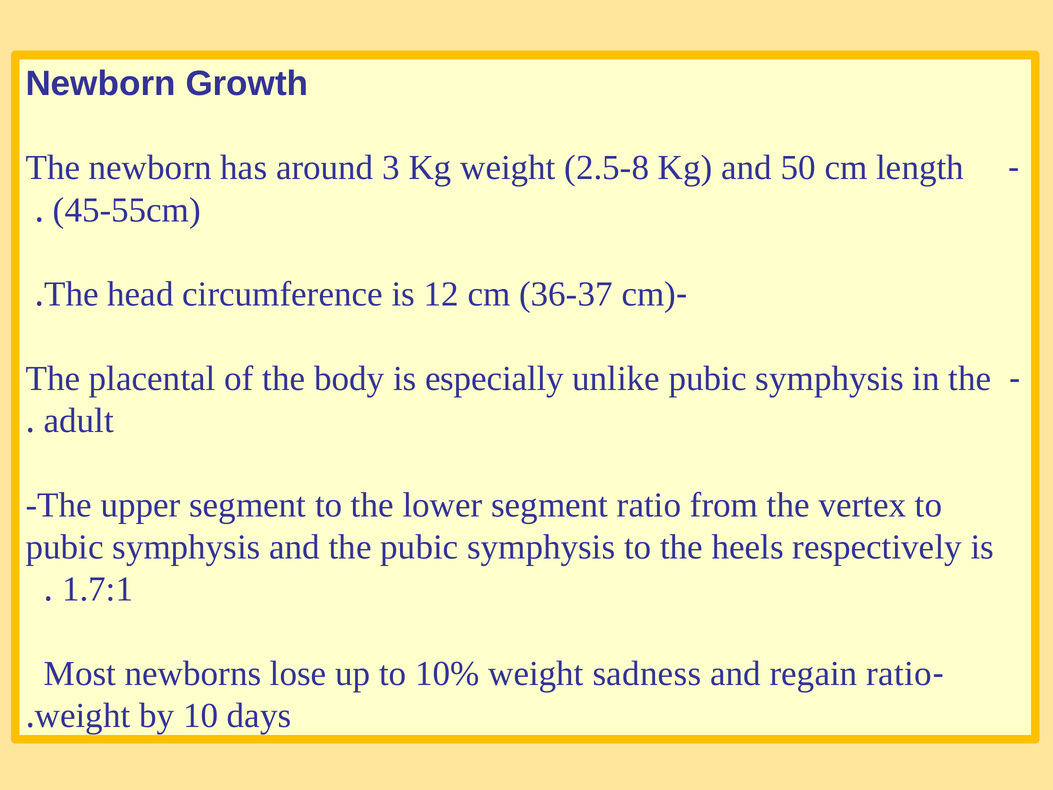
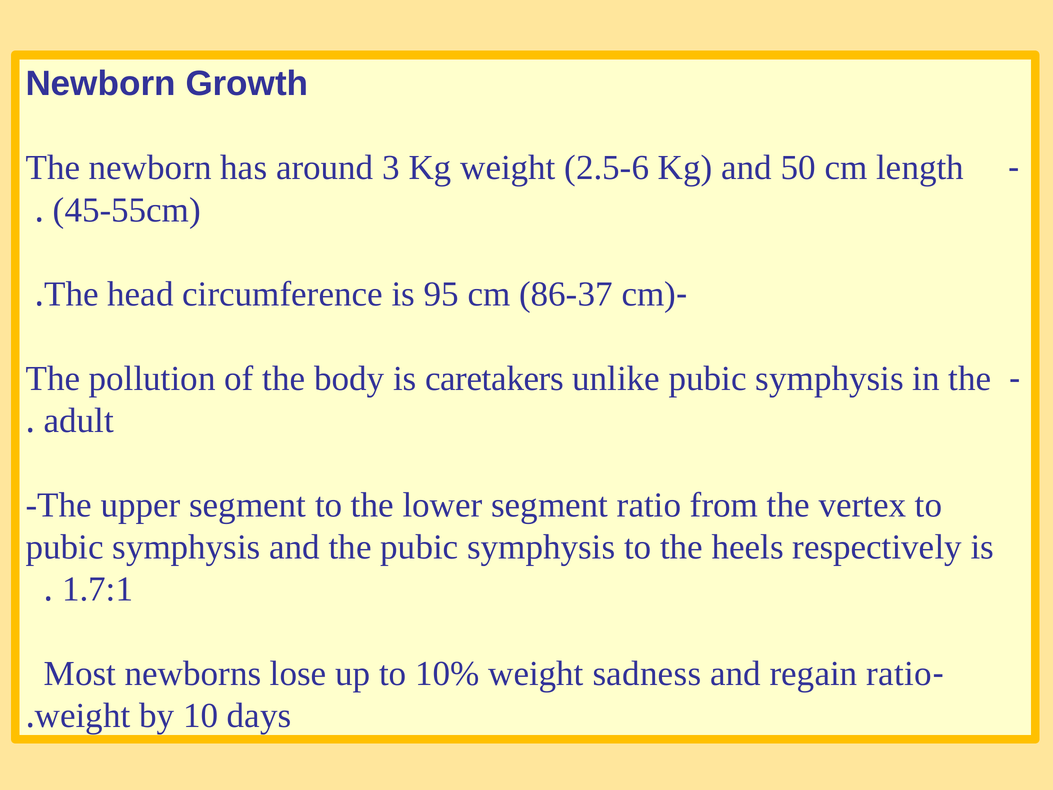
2.5-8: 2.5-8 -> 2.5-6 (607, 168)
12: 12 -> 95 (441, 294)
36-37: 36-37 -> 86-37 (566, 294)
placental: placental -> pollution (152, 378)
especially: especially -> caretakers (494, 378)
